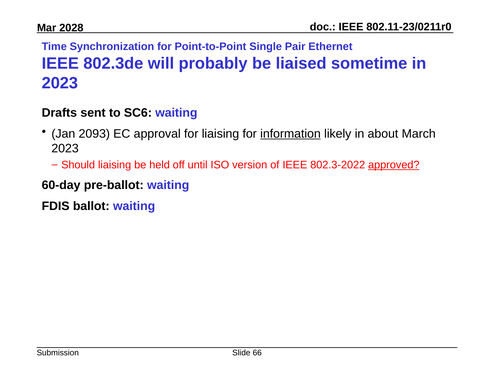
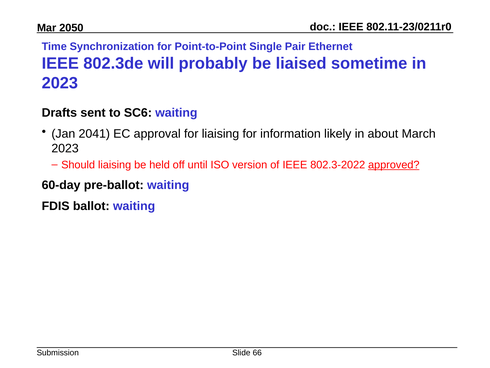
2028: 2028 -> 2050 (71, 28)
2093: 2093 -> 2041 (94, 134)
information underline: present -> none (291, 134)
